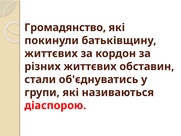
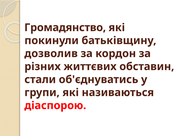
життєвих: життєвих -> дозволив (51, 53)
